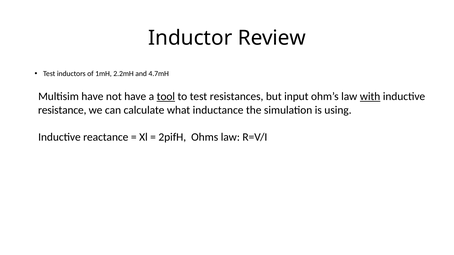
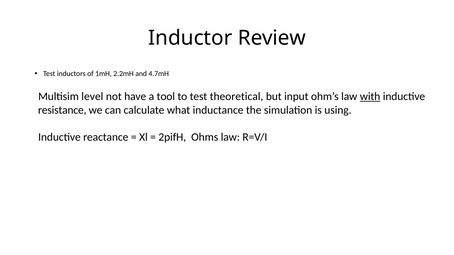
Multisim have: have -> level (92, 97)
tool underline: present -> none (166, 97)
resistances: resistances -> theoretical (237, 97)
